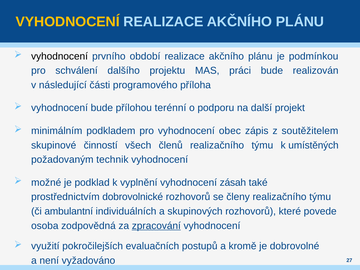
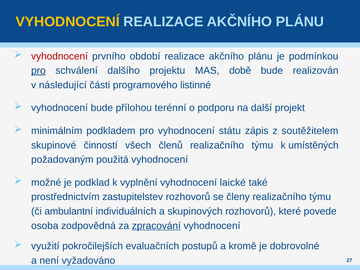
vyhodnocení colour: black -> red (60, 56)
pro underline: none -> present (38, 71)
práci: práci -> době (240, 71)
příloha: příloha -> listinné (196, 85)
obec: obec -> státu (230, 131)
technik: technik -> použitá (112, 160)
zásah: zásah -> laické (233, 183)
dobrovolnické: dobrovolnické -> zastupitelstev (133, 197)
